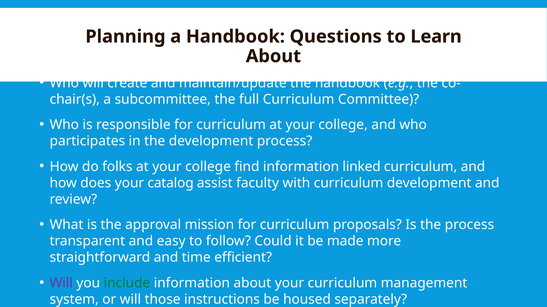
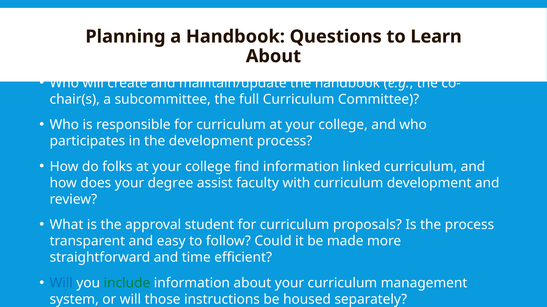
catalog: catalog -> degree (170, 183)
mission: mission -> student (209, 225)
Will colour: purple -> blue (61, 284)
